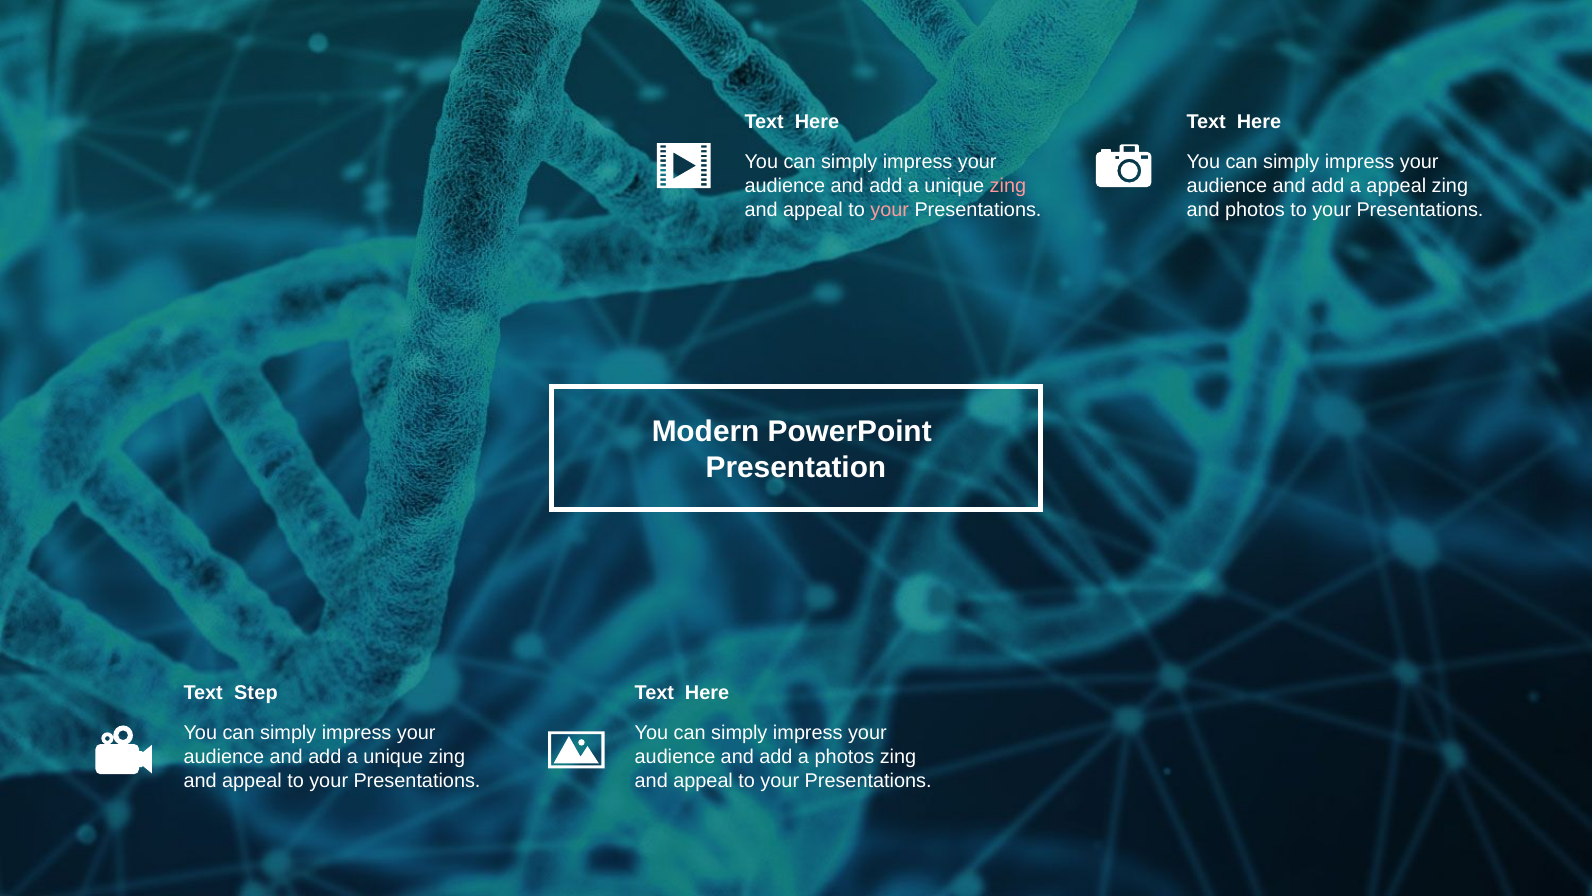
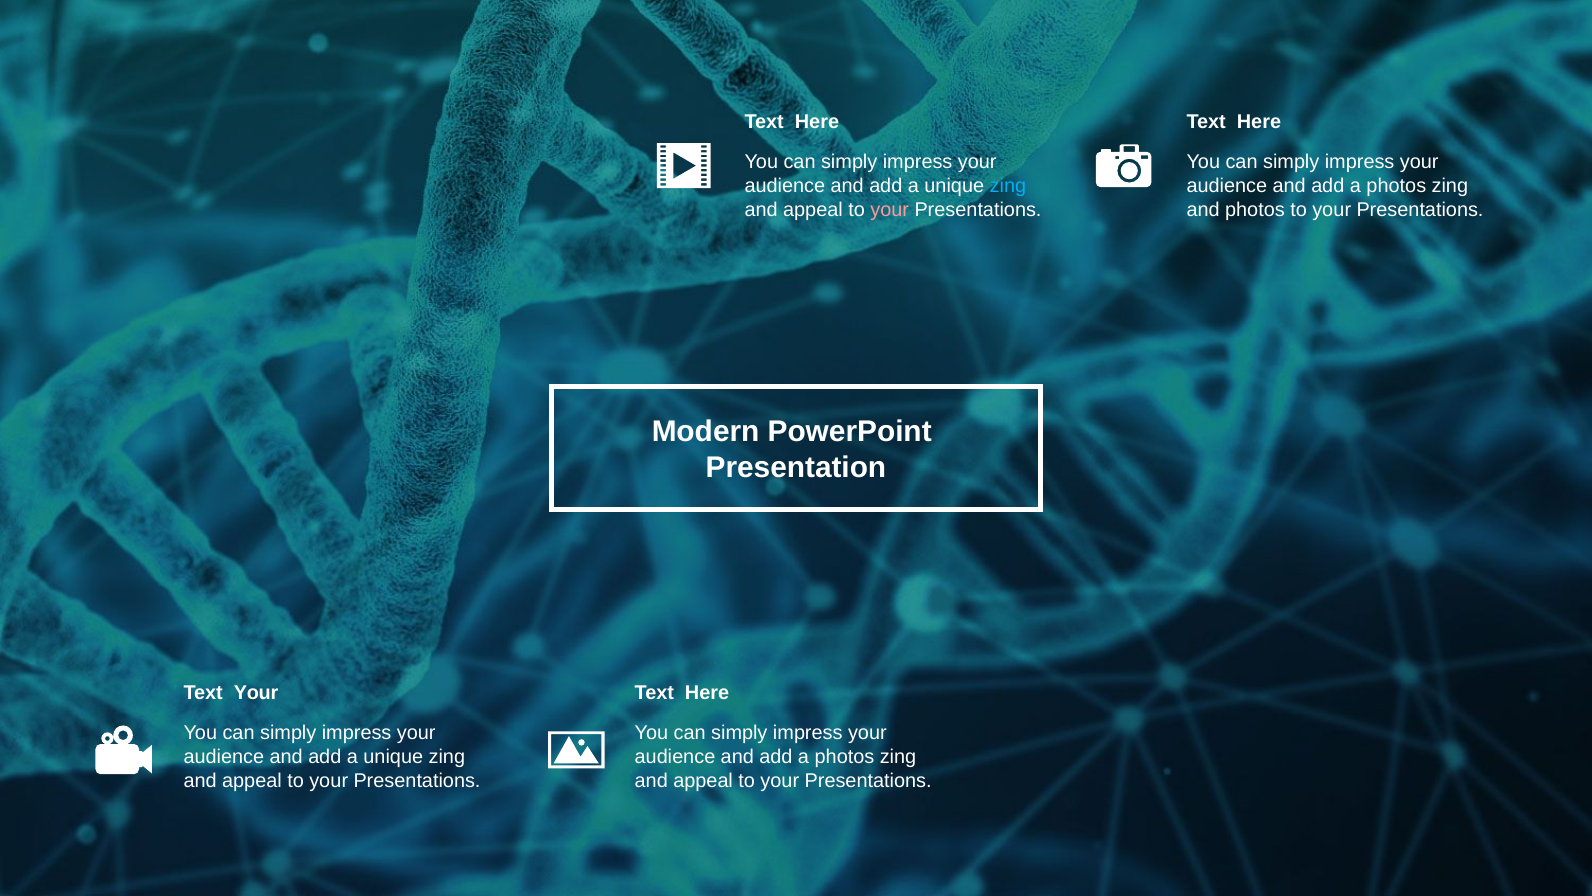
zing colour: pink -> light blue (1008, 186)
appeal: appeal -> photos (1396, 186)
Text Step: Step -> Your (256, 693)
